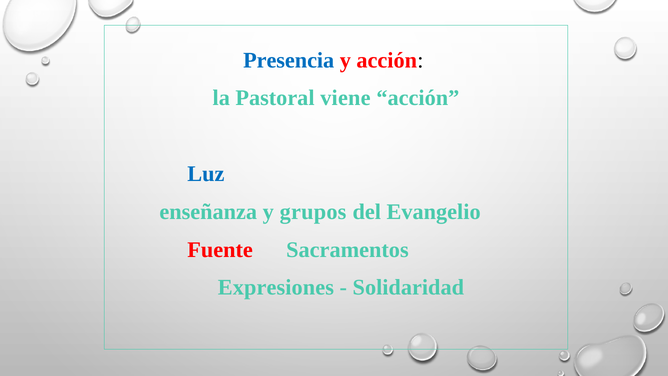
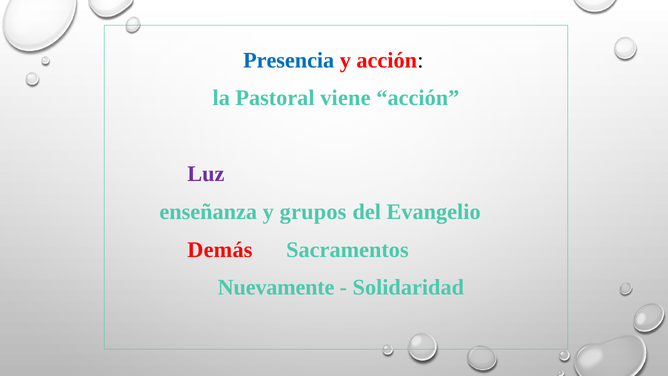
Luz colour: blue -> purple (206, 174)
Fuente: Fuente -> Demás (220, 249)
Expresiones: Expresiones -> Nuevamente (276, 287)
